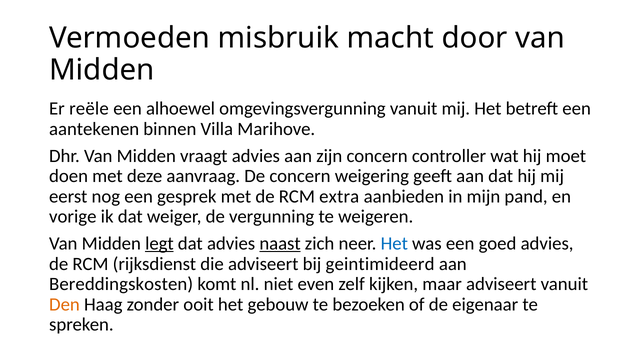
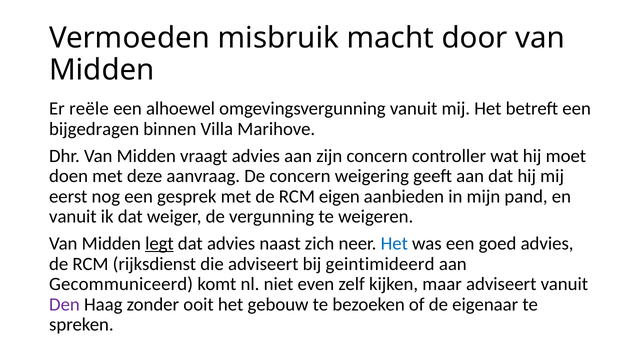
aantekenen: aantekenen -> bijgedragen (94, 129)
extra: extra -> eigen (339, 197)
vorige: vorige -> vanuit (73, 217)
naast underline: present -> none (280, 244)
Bereddingskosten: Bereddingskosten -> Gecommuniceerd (121, 284)
Den colour: orange -> purple (64, 305)
